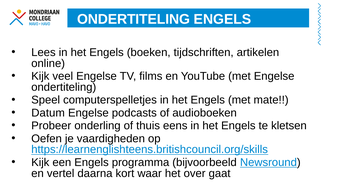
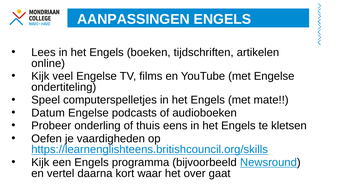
ONDERTITELING: ONDERTITELING -> AANPASSINGEN (133, 19)
